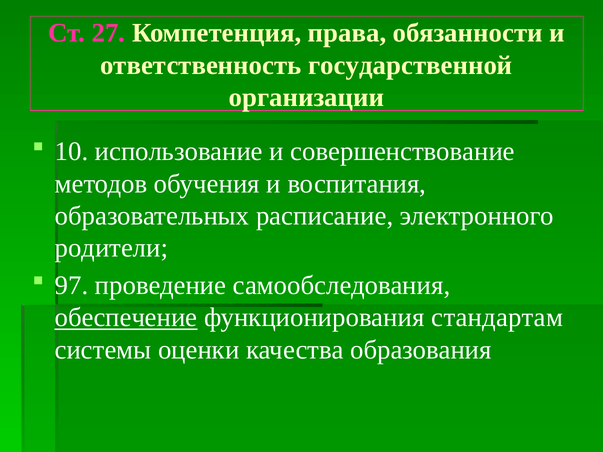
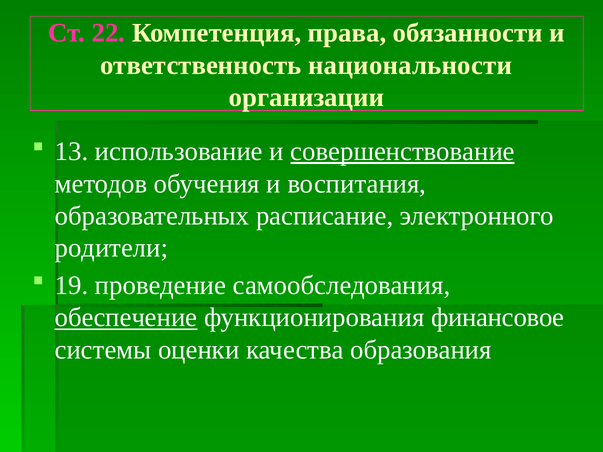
27: 27 -> 22 (108, 33)
государственной: государственной -> национальности (410, 65)
10: 10 -> 13 (71, 152)
совершенствование underline: none -> present (403, 152)
97: 97 -> 19 (71, 286)
стандартам: стандартам -> финансовое (498, 318)
